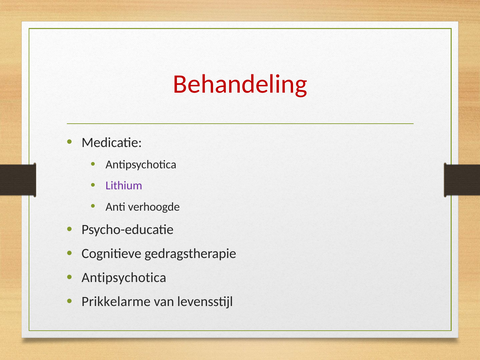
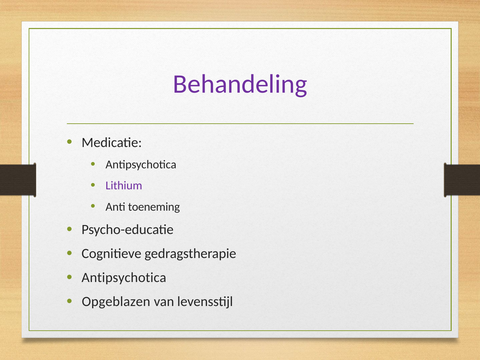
Behandeling colour: red -> purple (240, 84)
verhoogde: verhoogde -> toeneming (154, 207)
Prikkelarme: Prikkelarme -> Opgeblazen (116, 302)
